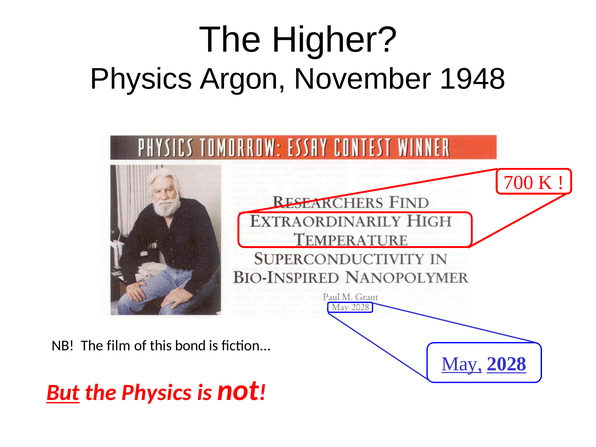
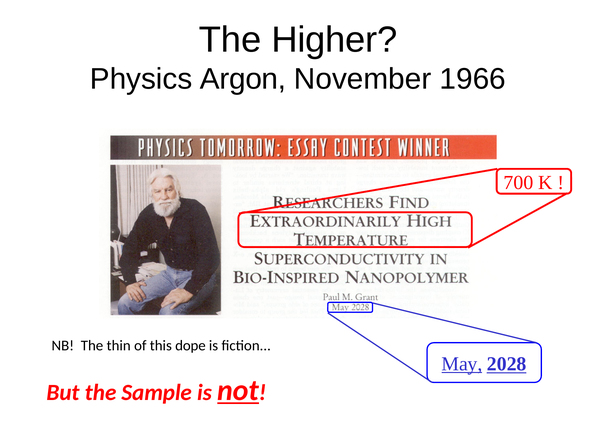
1948: 1948 -> 1966 (473, 79)
film: film -> thin (119, 346)
bond: bond -> dope (190, 346)
But underline: present -> none (63, 393)
the Physics: Physics -> Sample (157, 393)
not underline: none -> present (238, 390)
